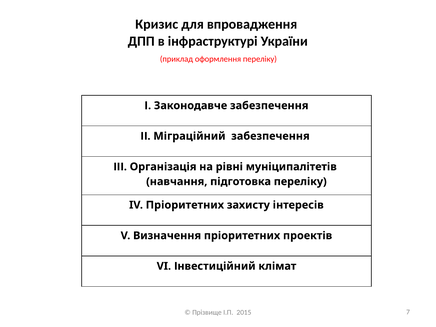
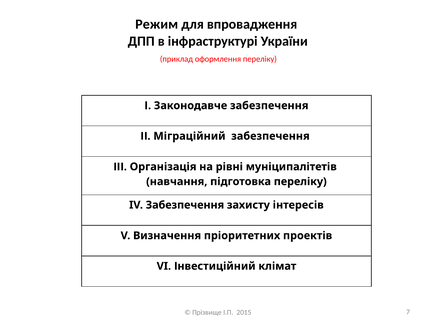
Кризис: Кризис -> Режим (157, 24)
IV Пріоритетних: Пріоритетних -> Забезпечення (185, 205)
